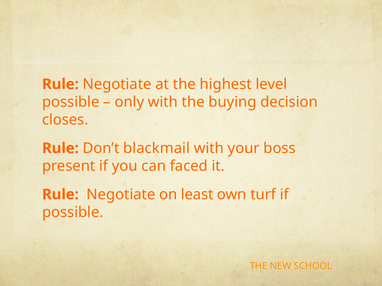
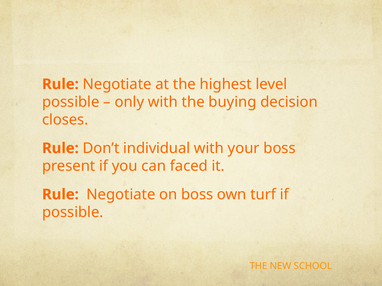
blackmail: blackmail -> individual (157, 148)
on least: least -> boss (197, 195)
